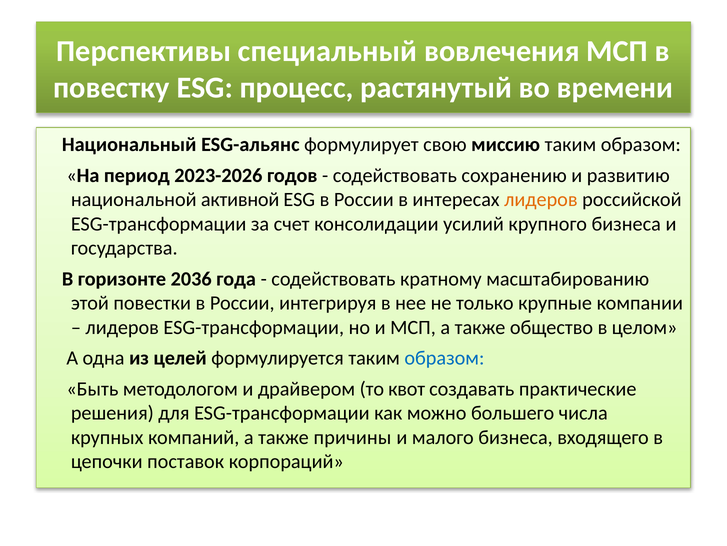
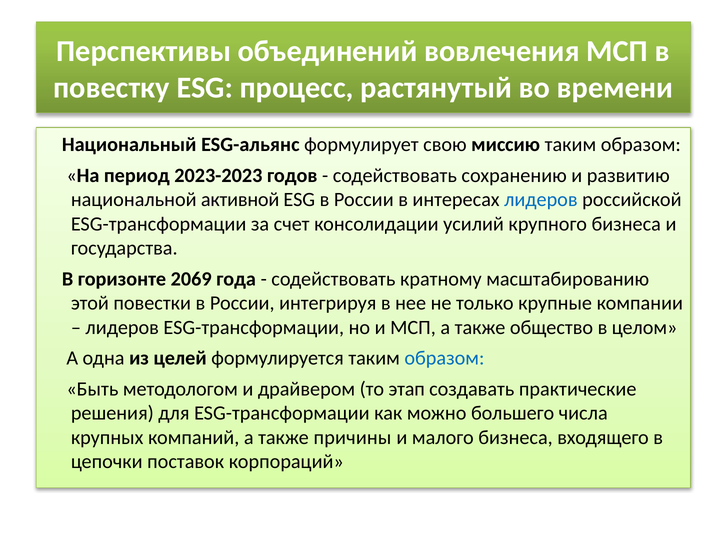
специальный: специальный -> объединений (328, 51)
2023-2026: 2023-2026 -> 2023-2023 (218, 175)
лидеров colour: orange -> blue (541, 199)
2036: 2036 -> 2069 (191, 279)
квот: квот -> этап (407, 388)
